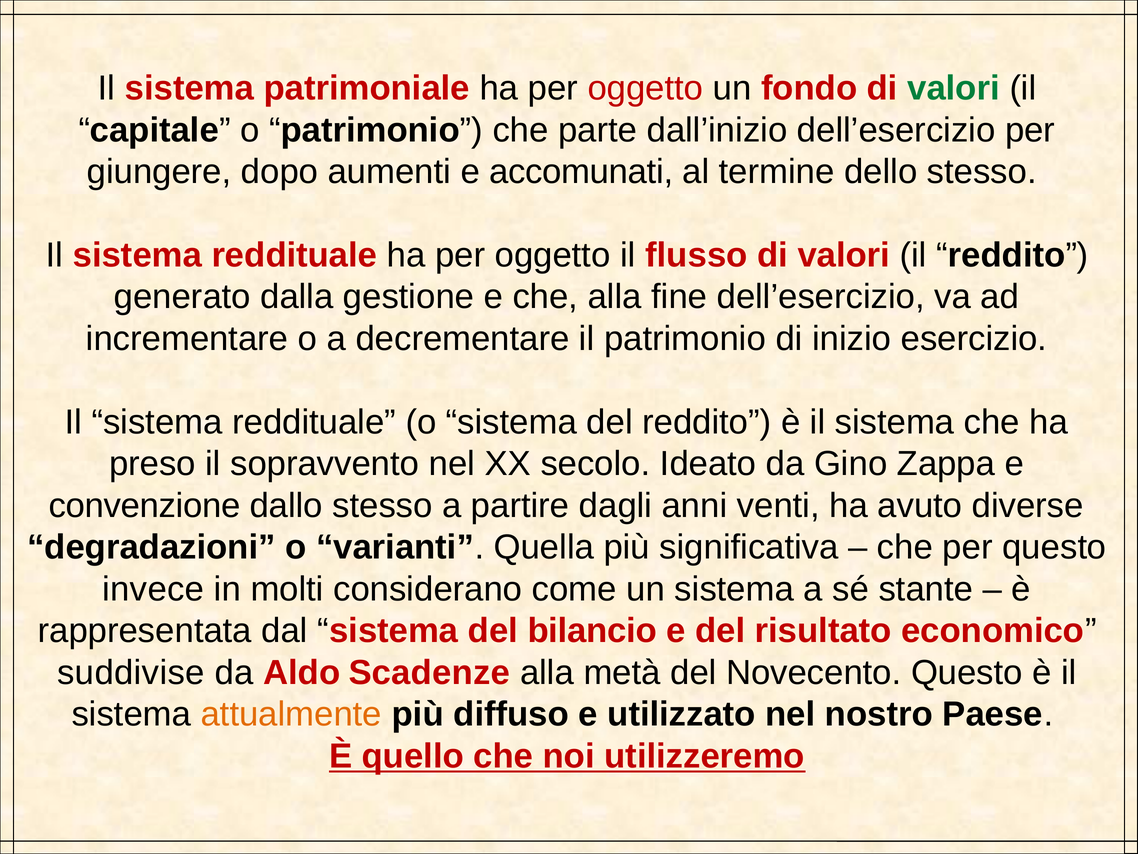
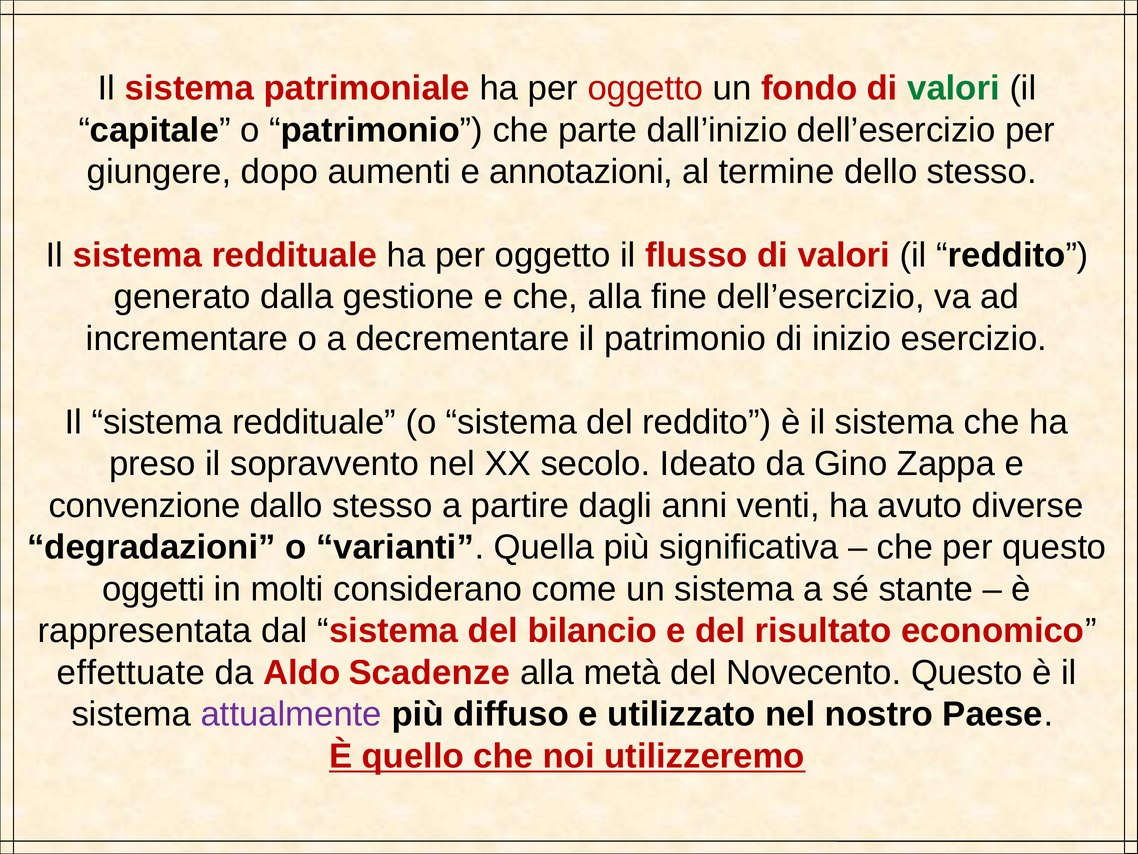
accomunati: accomunati -> annotazioni (581, 172)
invece: invece -> oggetti (154, 589)
suddivise: suddivise -> effettuate (131, 672)
attualmente colour: orange -> purple (291, 714)
